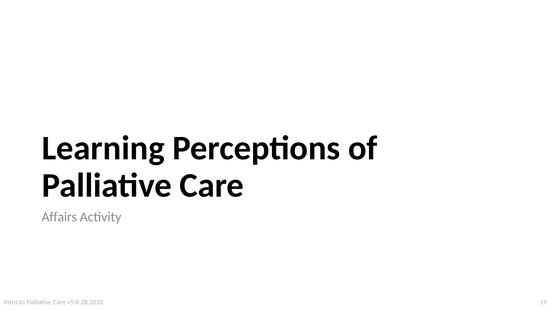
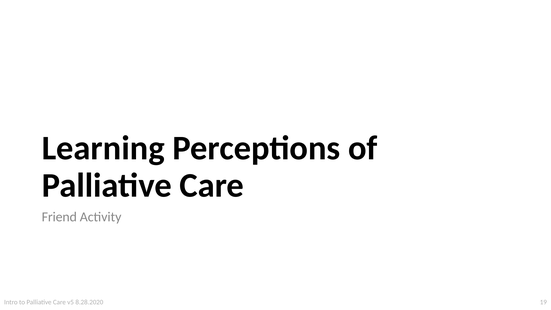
Affairs: Affairs -> Friend (59, 217)
